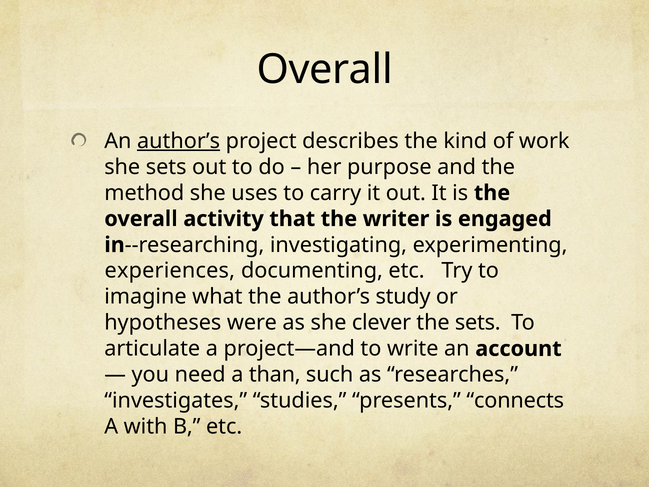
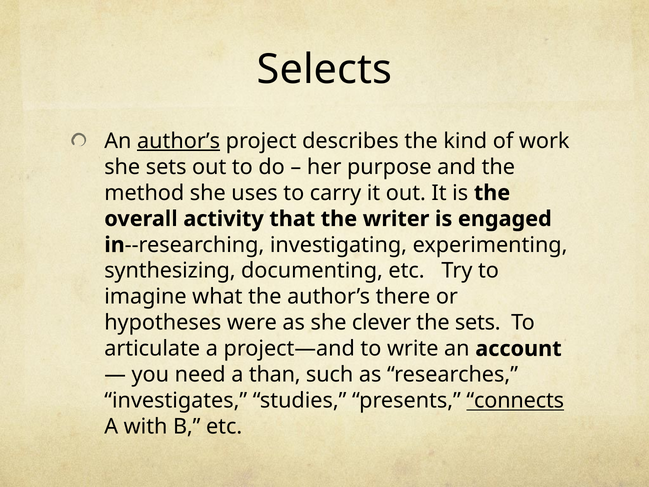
Overall: Overall -> Selects (324, 69)
experiences: experiences -> synthesizing (170, 271)
study: study -> there (403, 297)
connects underline: none -> present (515, 401)
